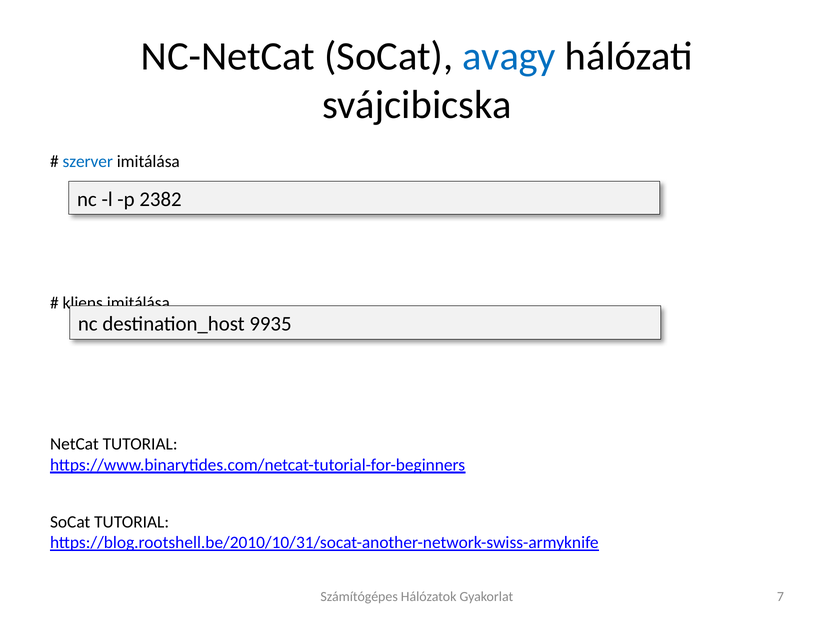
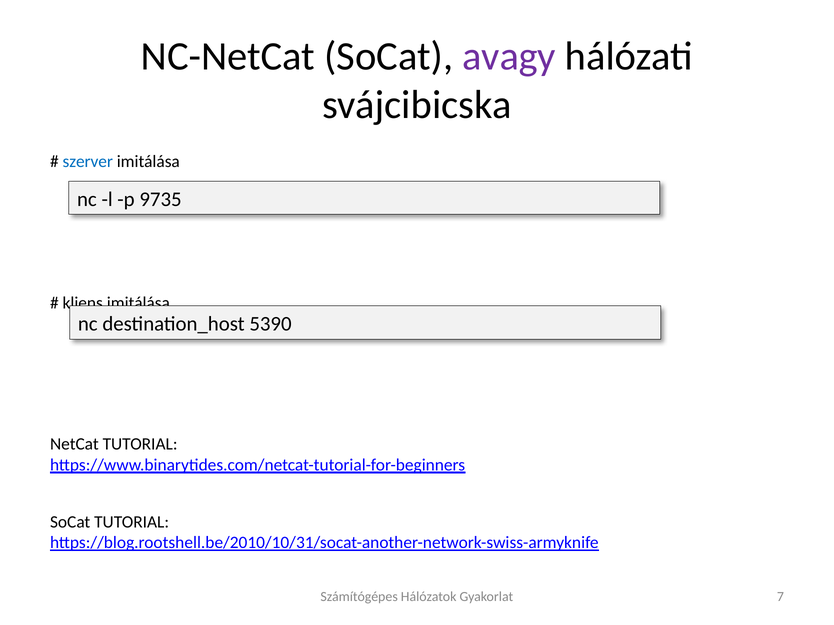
avagy colour: blue -> purple (509, 56)
2382: 2382 -> 9735 (161, 199)
9935: 9935 -> 5390 (270, 324)
